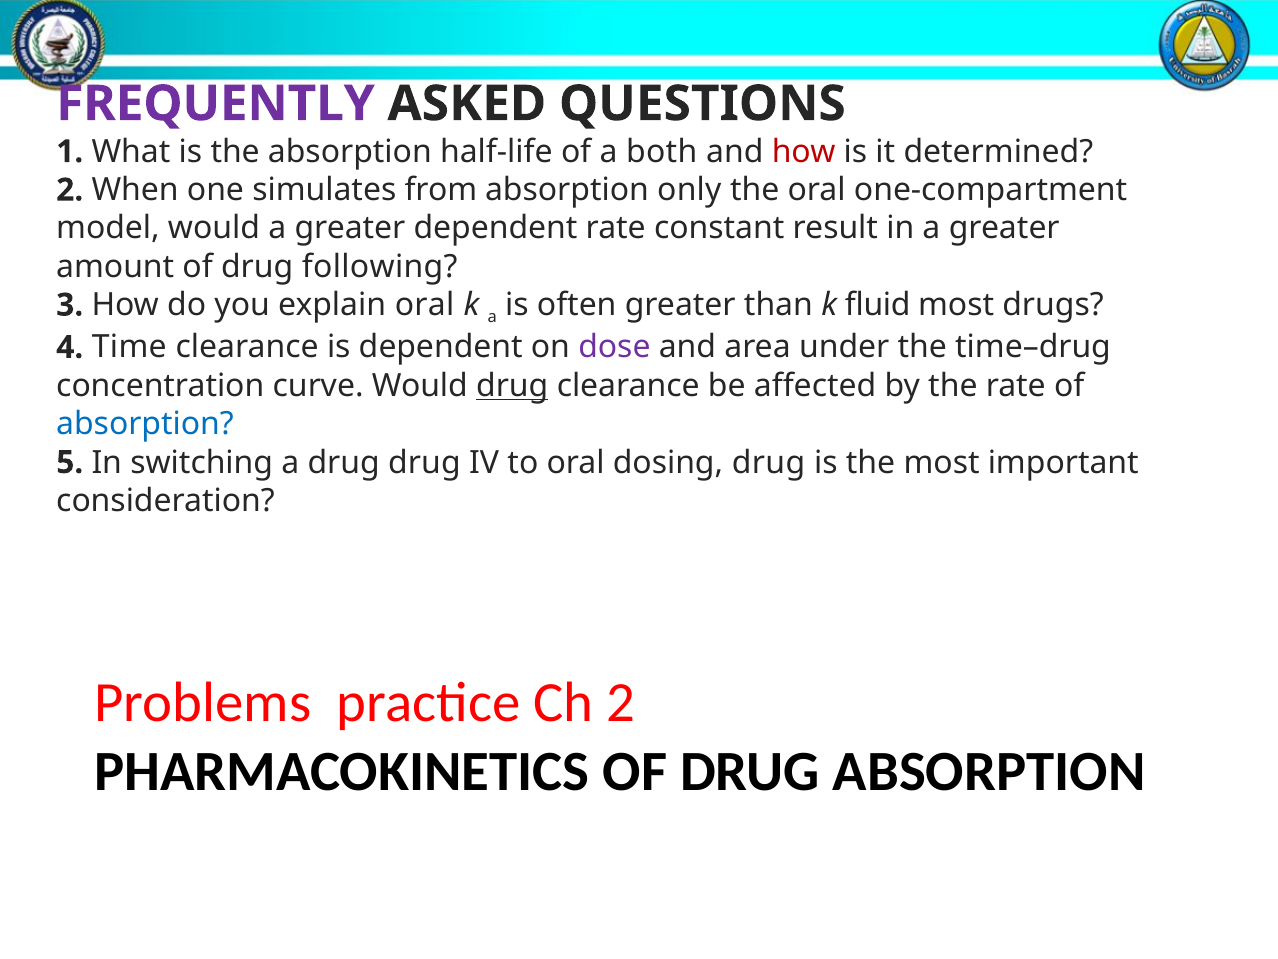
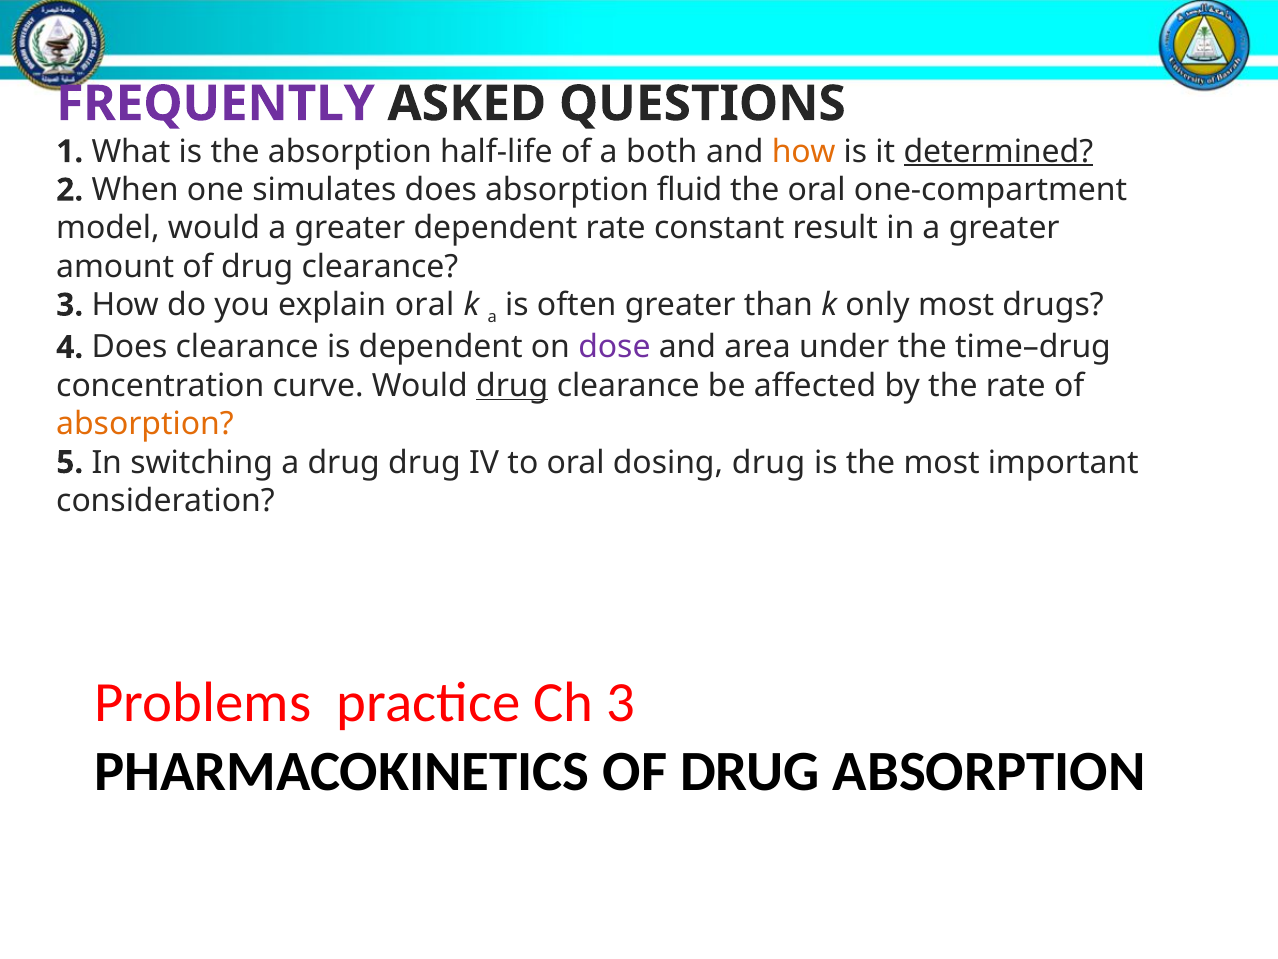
how colour: red -> orange (804, 152)
determined underline: none -> present (998, 152)
simulates from: from -> does (441, 190)
only: only -> fluid (690, 190)
of drug following: following -> clearance (380, 267)
fluid: fluid -> only (877, 305)
4 Time: Time -> Does (130, 347)
absorption colour: blue -> orange (145, 424)
Ch 2: 2 -> 3 (621, 703)
